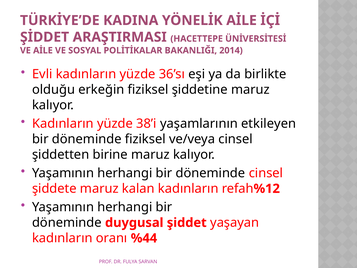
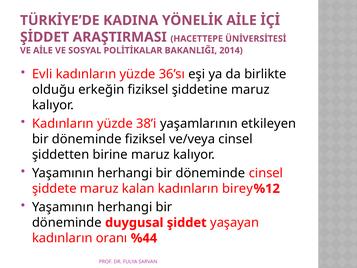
refah: refah -> birey (238, 188)
